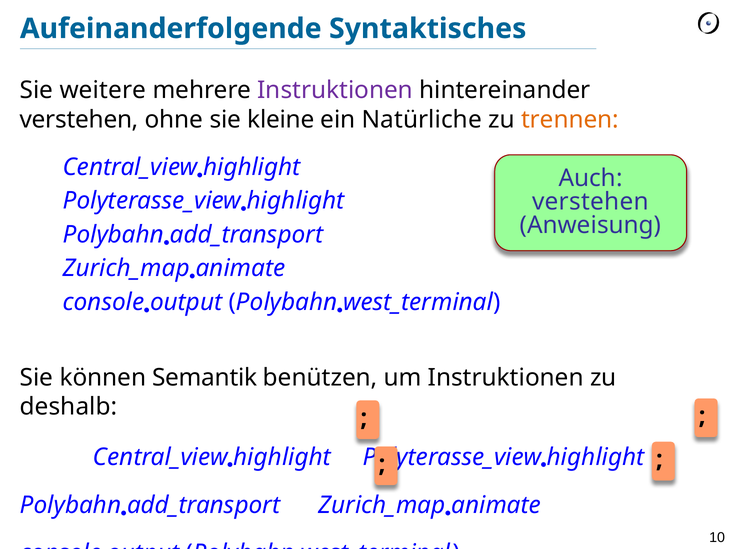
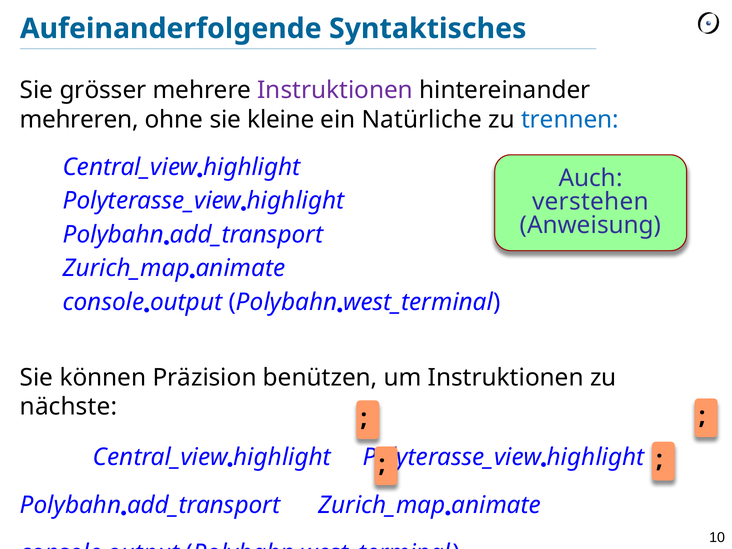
weitere: weitere -> grösser (103, 90)
verstehen: verstehen -> mehreren (79, 120)
trennen colour: orange -> blue (570, 120)
Semantik: Semantik -> Präzision (205, 377)
deshalb: deshalb -> nächste (68, 407)
